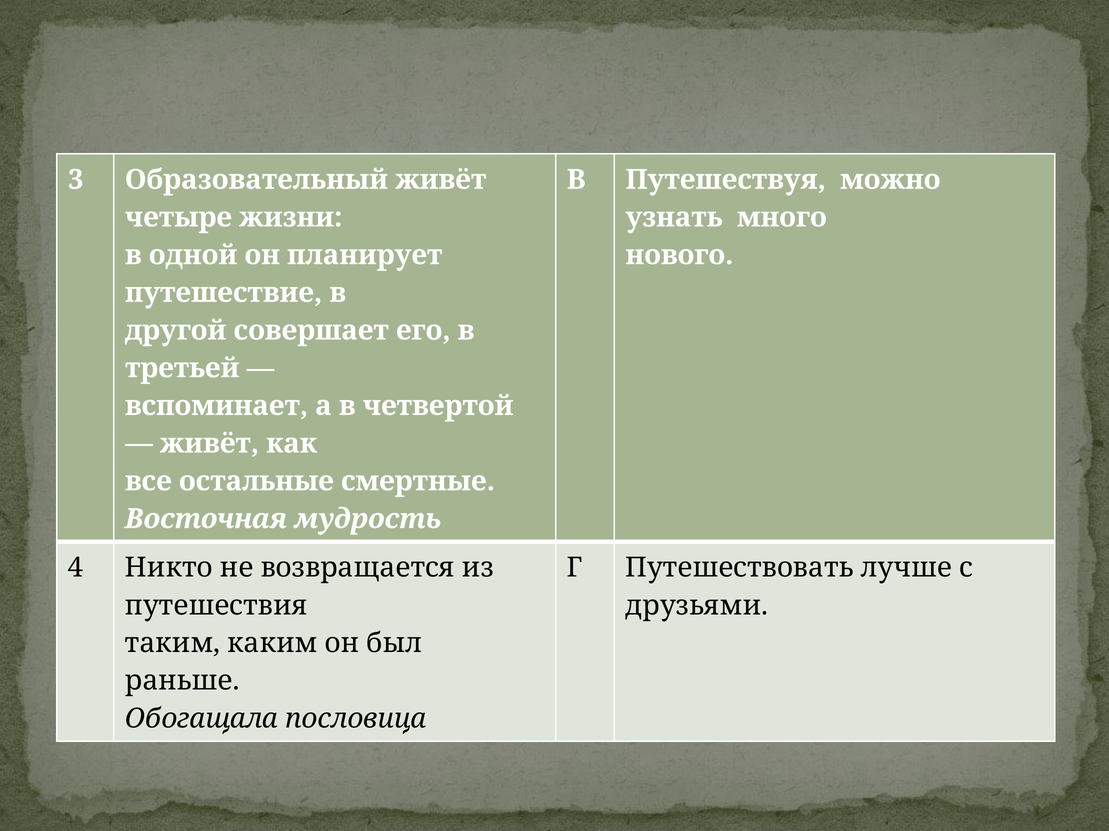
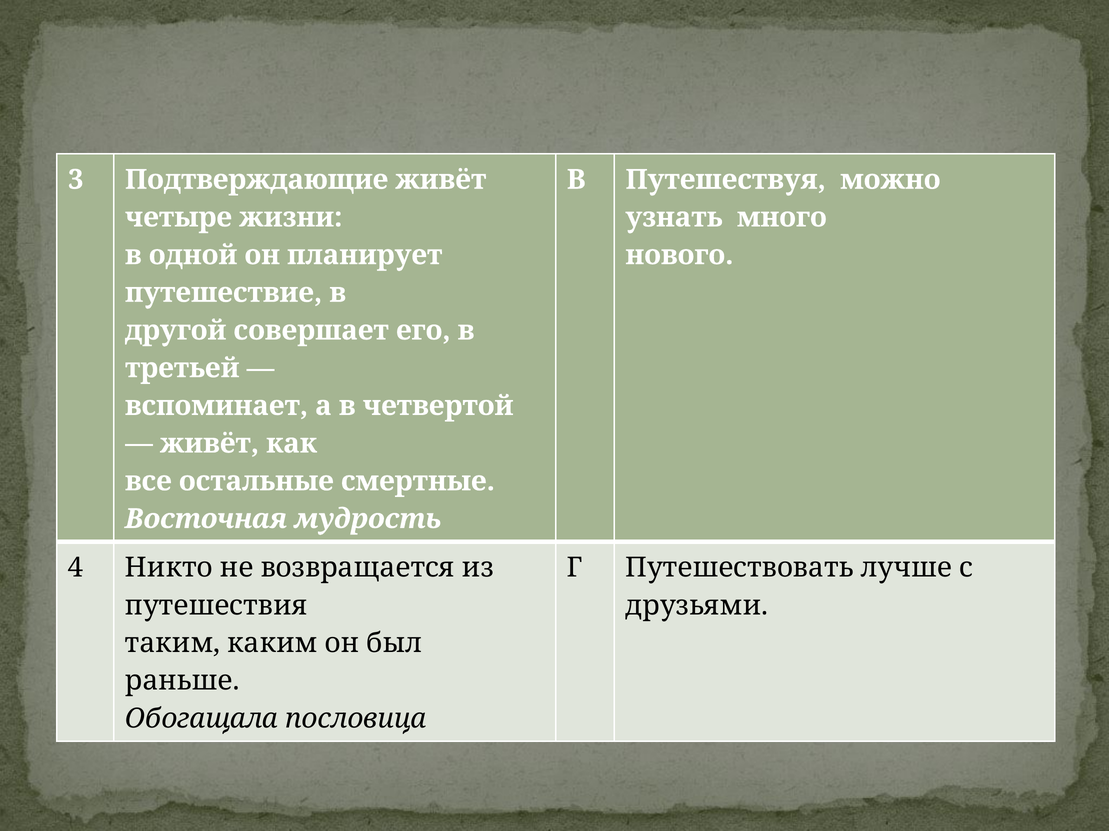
Образовательный: Образовательный -> Подтверждающие (257, 180)
